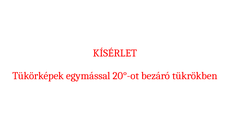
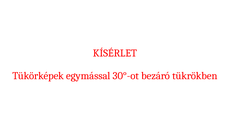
20°-ot: 20°-ot -> 30°-ot (126, 76)
